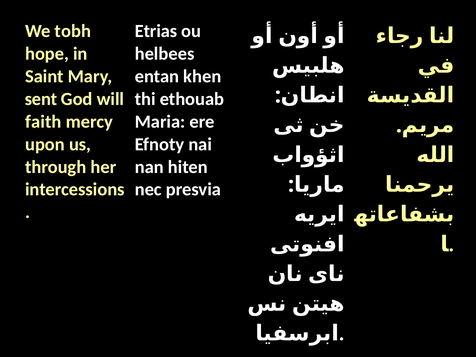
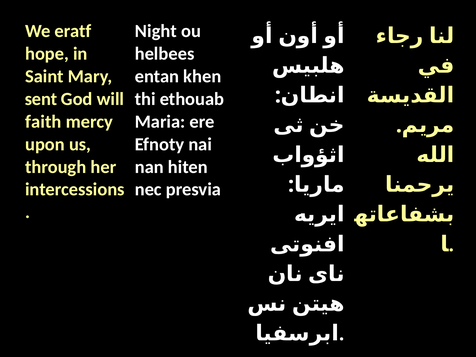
tobh: tobh -> eratf (73, 31)
Etrias: Etrias -> Night (156, 31)
